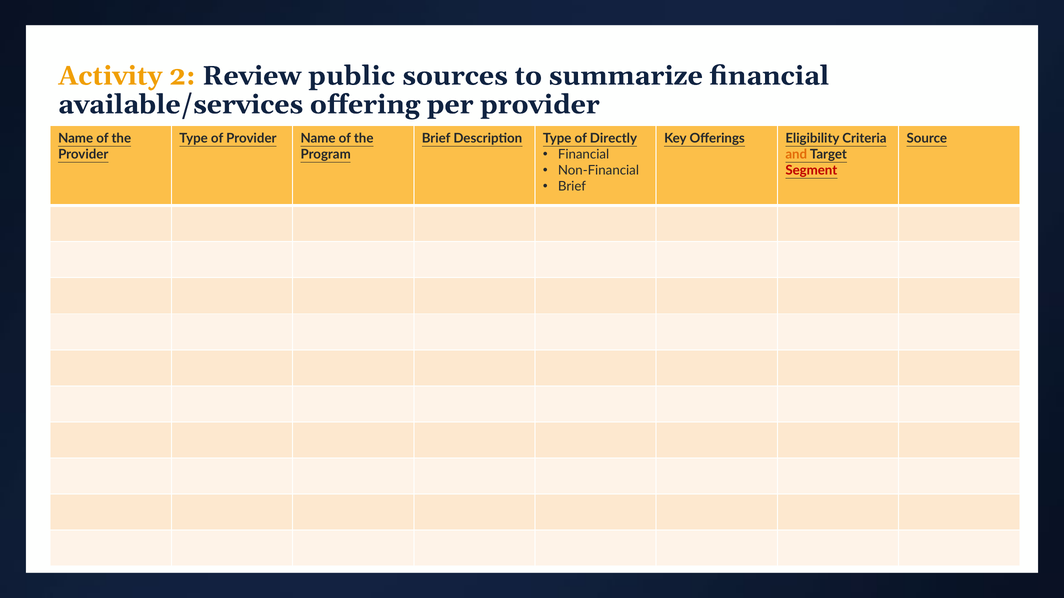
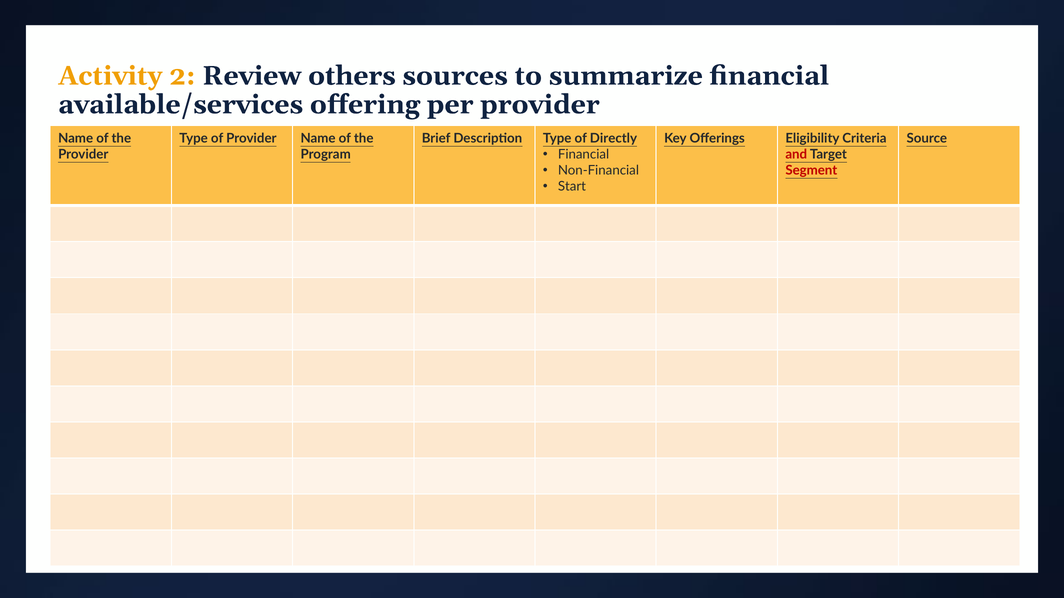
public: public -> others (352, 76)
and colour: orange -> red (796, 154)
Brief: Brief -> Start (572, 186)
